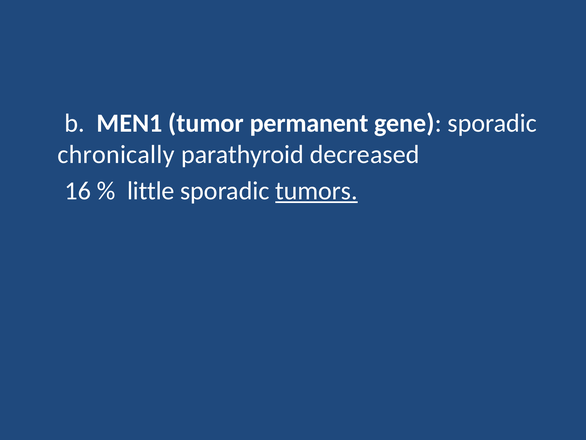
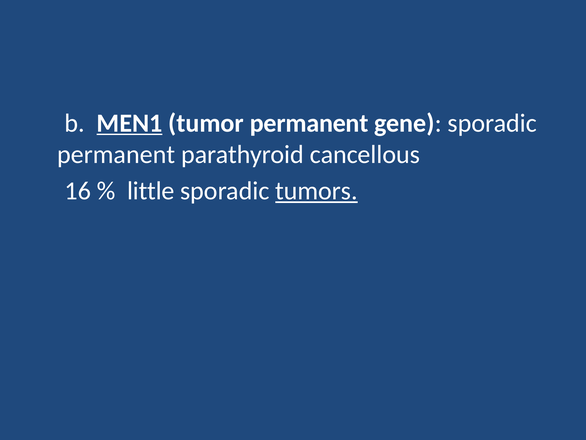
MEN1 underline: none -> present (129, 123)
chronically: chronically -> permanent (116, 154)
decreased: decreased -> cancellous (365, 154)
